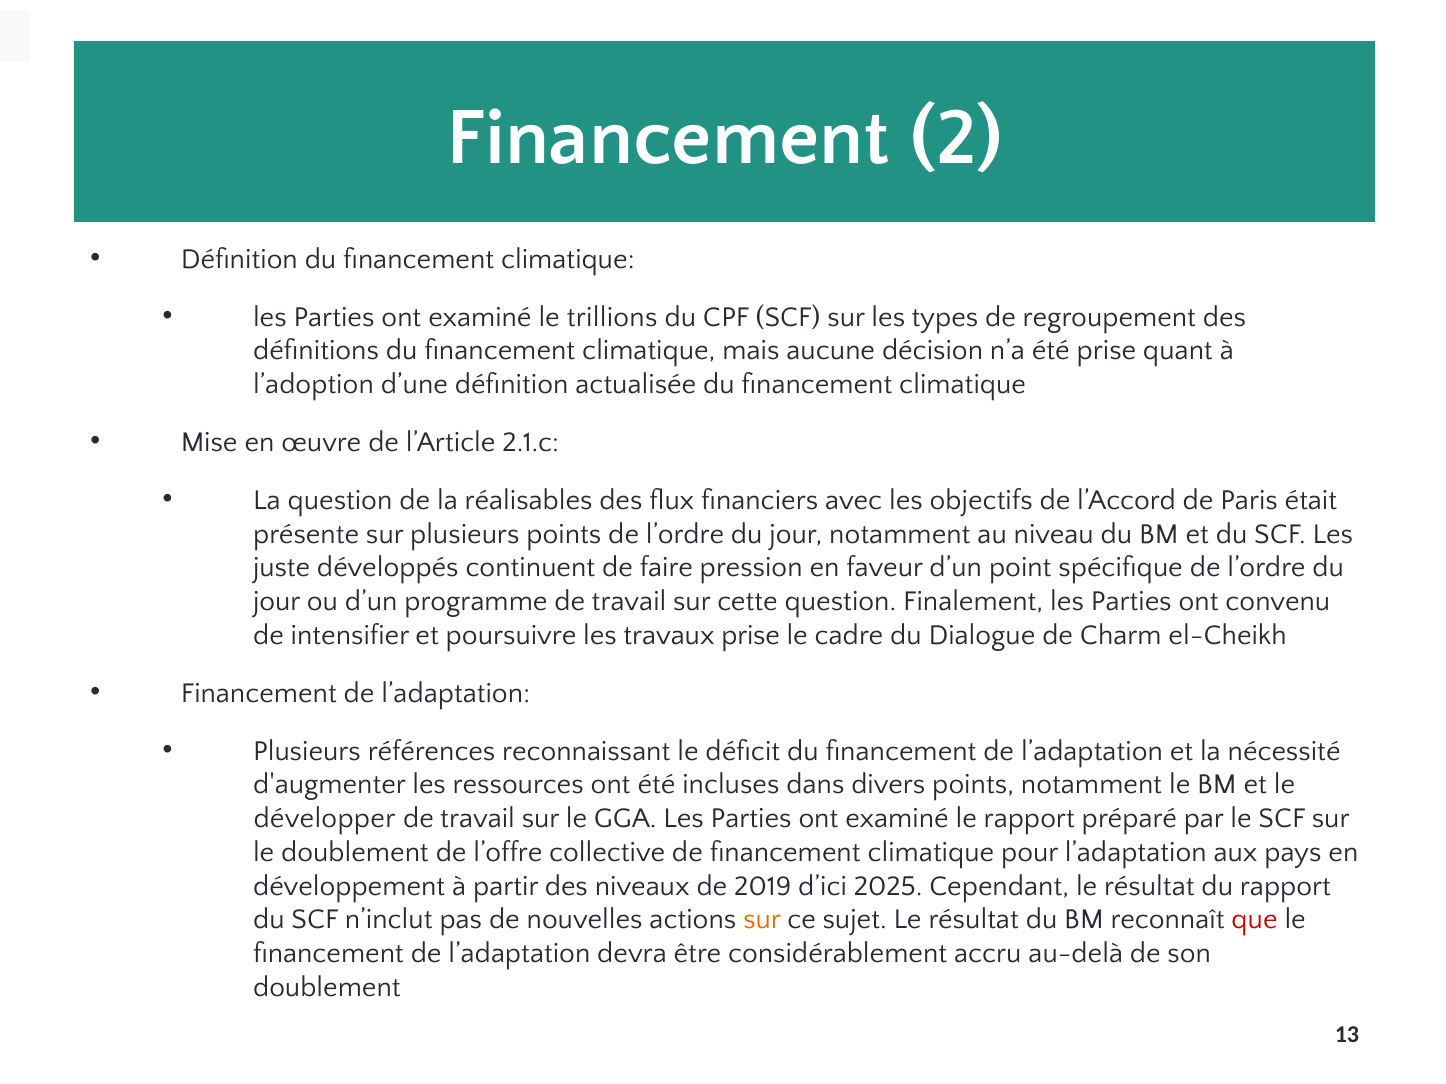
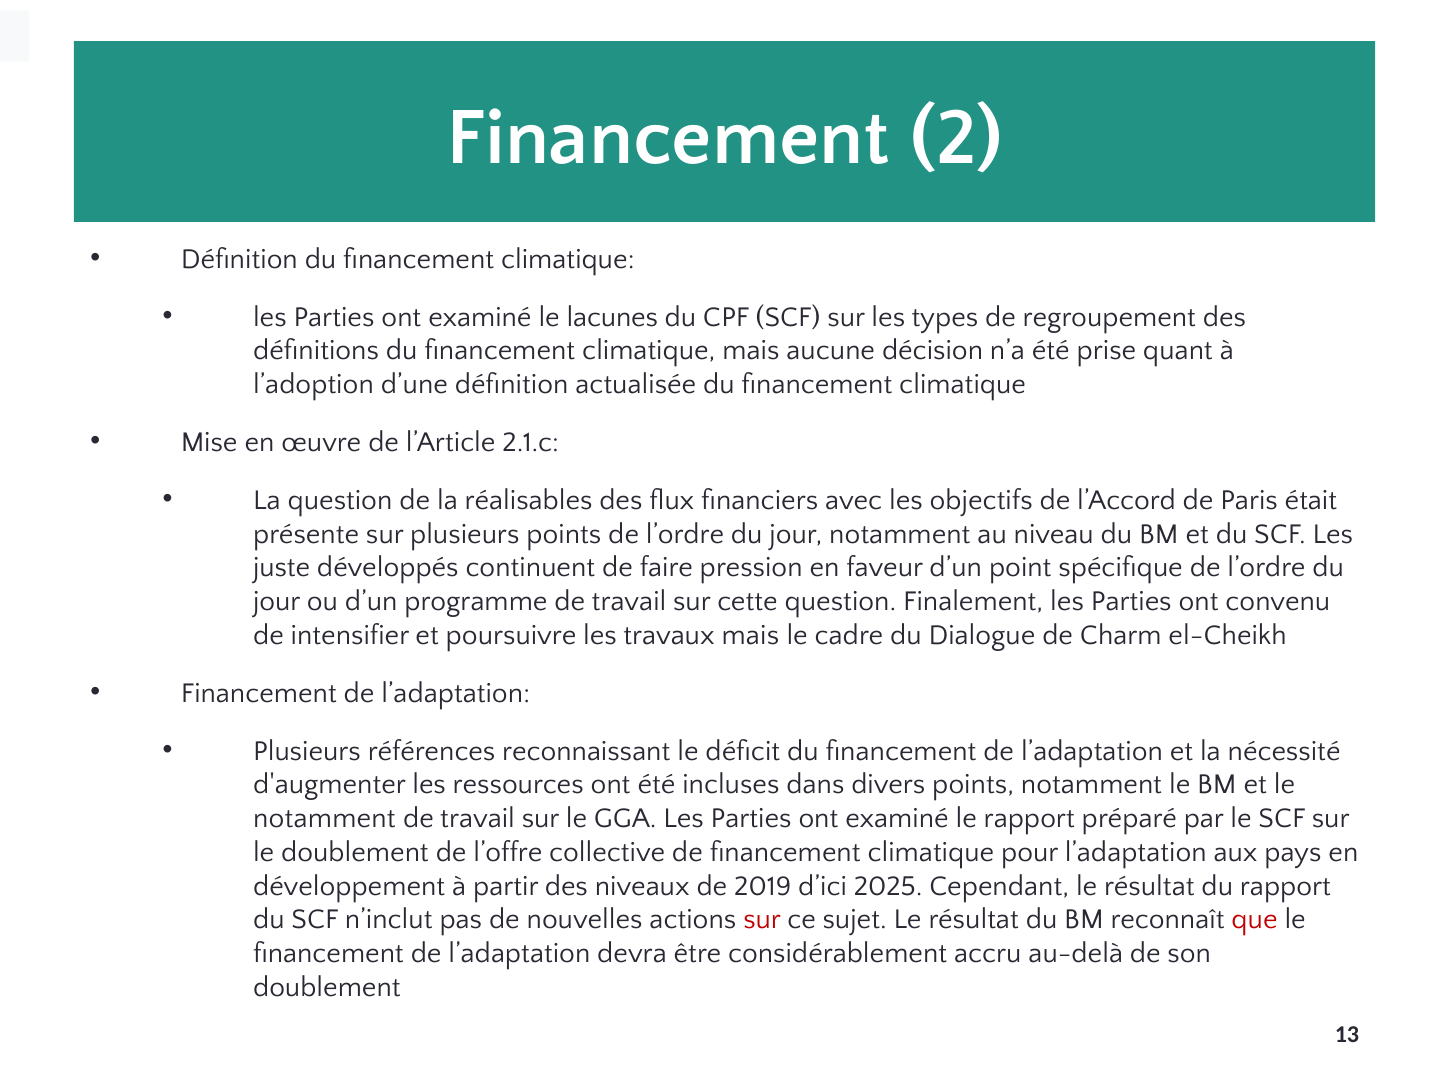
trillions: trillions -> lacunes (612, 317)
travaux prise: prise -> mais (750, 635)
développer: développer -> notamment (324, 819)
sur colour: orange -> red (762, 920)
